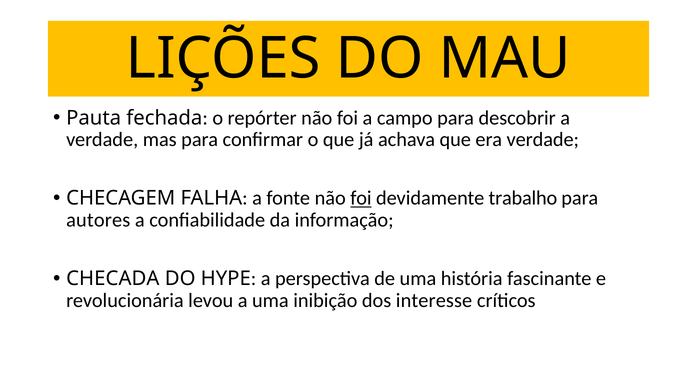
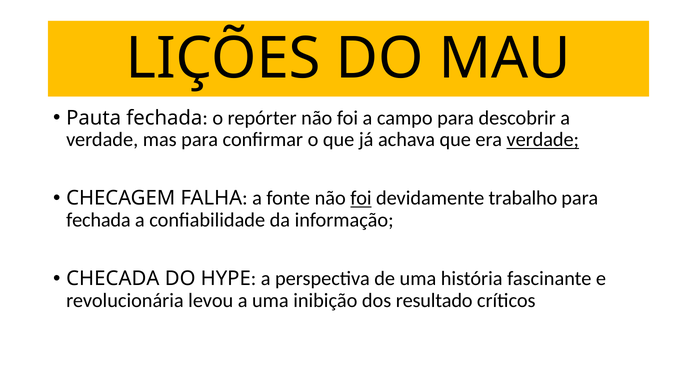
verdade underline: none -> present (543, 140)
autores: autores -> fechada (98, 220)
interesse: interesse -> resultado (434, 301)
